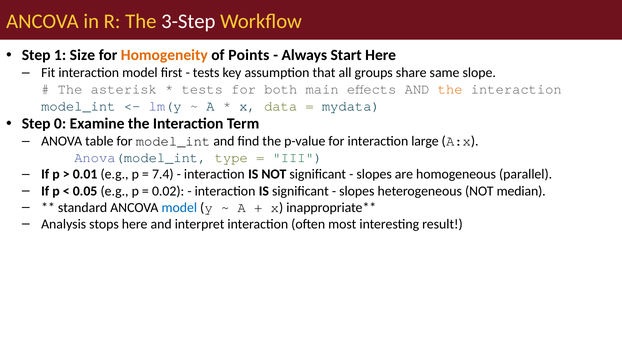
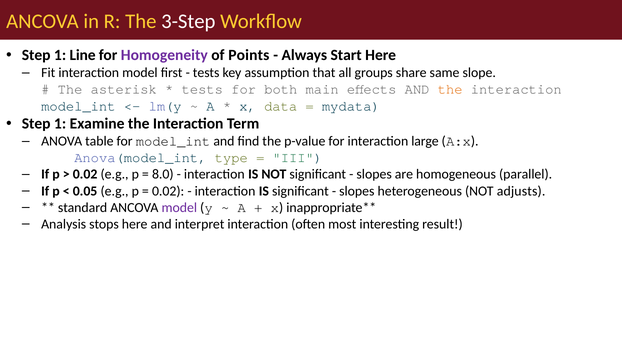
Size: Size -> Line (83, 55)
Homogeneity colour: orange -> purple (164, 55)
0: 0 -> 1 (60, 124)
0.01: 0.01 -> 0.02 (85, 174)
7.4: 7.4 -> 8.0 (163, 174)
median: median -> adjusts (521, 191)
model colour: blue -> purple (179, 208)
